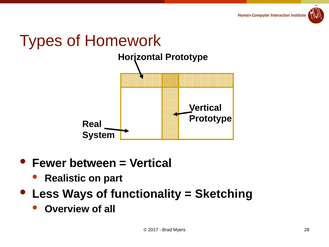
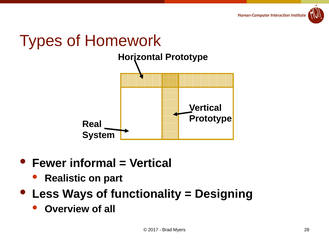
between: between -> informal (93, 163)
Sketching: Sketching -> Designing (224, 194)
